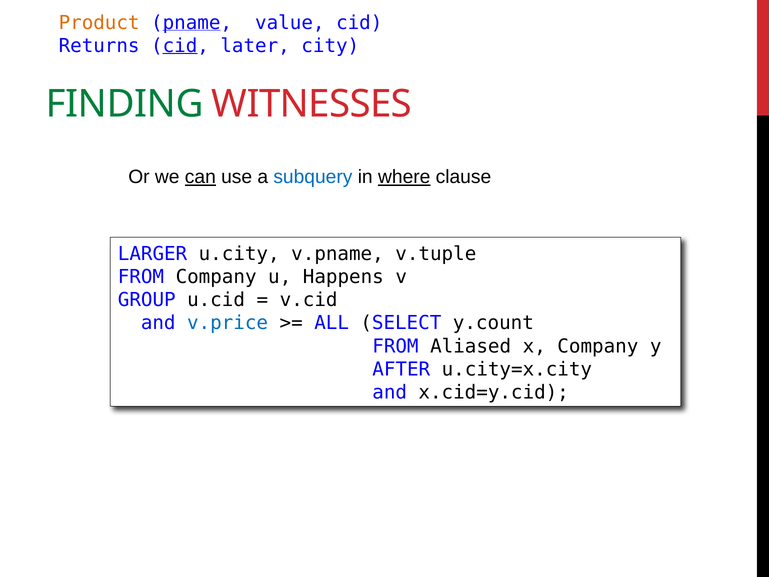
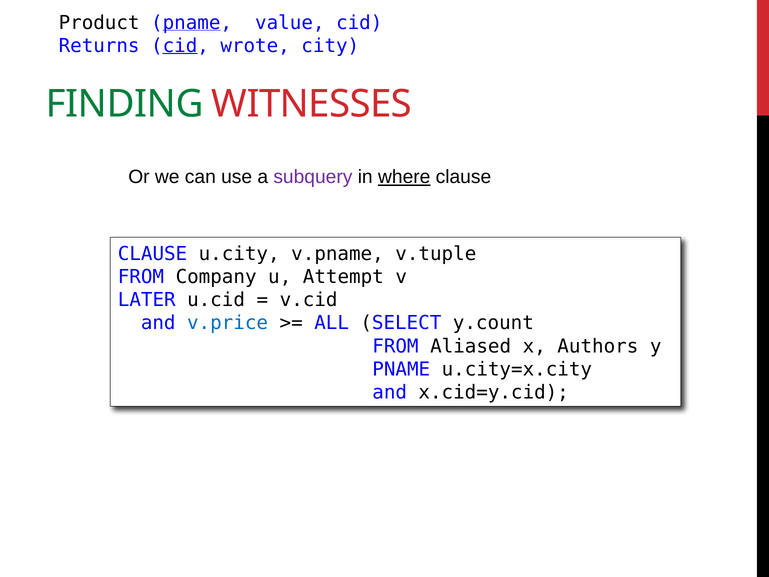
Product colour: orange -> black (99, 23)
later: later -> wrote (255, 46)
can underline: present -> none (200, 177)
subquery colour: blue -> purple (313, 177)
LARGER: LARGER -> CLAUSE (153, 254)
Happens: Happens -> Attempt (343, 277)
GROUP: GROUP -> LATER (147, 300)
x Company: Company -> Authors (598, 346)
AFTER: AFTER -> PNAME (401, 369)
